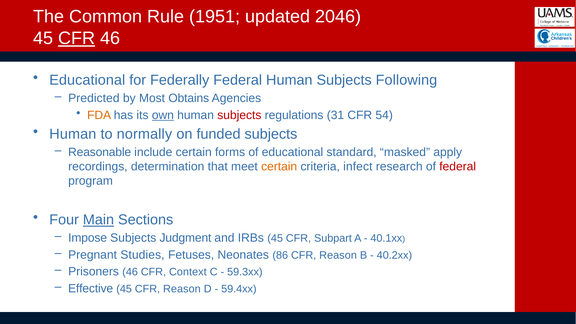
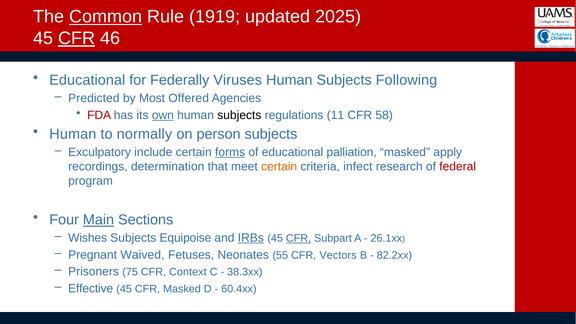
Common underline: none -> present (106, 17)
1951: 1951 -> 1919 (215, 17)
2046: 2046 -> 2025 (338, 17)
Federally Federal: Federal -> Viruses (238, 80)
Obtains: Obtains -> Offered (189, 98)
FDA colour: orange -> red (99, 115)
subjects colour: red -> black (239, 115)
31: 31 -> 11 (335, 115)
54: 54 -> 58 (384, 115)
funded: funded -> person (219, 134)
Reasonable: Reasonable -> Exculpatory (100, 152)
forms underline: none -> present (230, 152)
standard: standard -> palliation (352, 152)
Impose: Impose -> Wishes (88, 238)
Judgment: Judgment -> Equipoise (185, 238)
IRBs underline: none -> present (251, 238)
CFR underline: none -> present (298, 238)
40.1xx: 40.1xx -> 26.1xx (386, 238)
Studies: Studies -> Waived (142, 255)
86: 86 -> 55 (280, 255)
Reason: Reason -> Vectors (338, 255)
40.2xx: 40.2xx -> 82.2xx (394, 255)
Prisoners 46: 46 -> 75 (130, 272)
59.3xx: 59.3xx -> 38.3xx (245, 272)
45 CFR Reason: Reason -> Masked (182, 289)
59.4xx: 59.4xx -> 60.4xx (239, 289)
